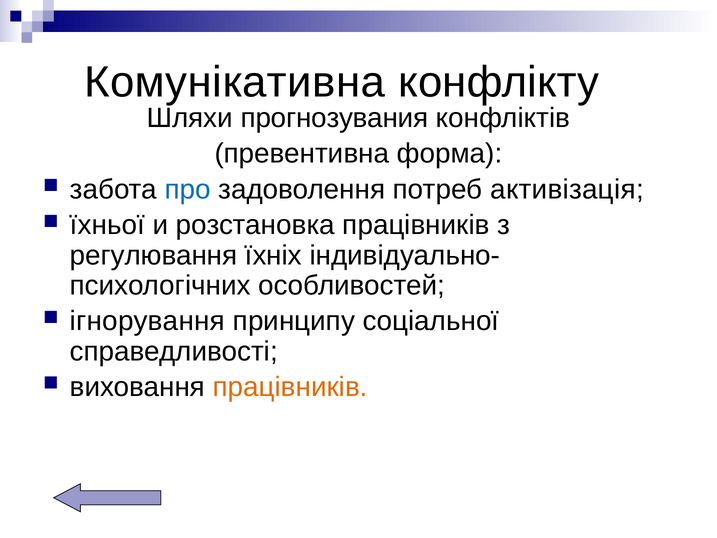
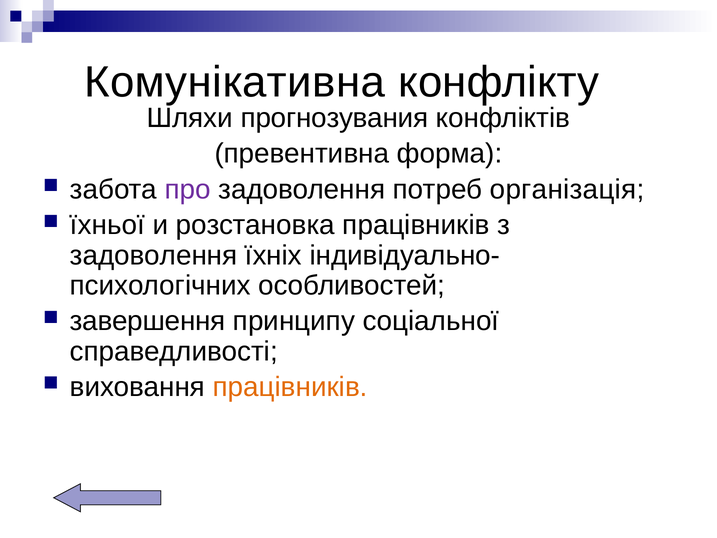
про colour: blue -> purple (188, 189)
активізація: активізація -> організація (567, 189)
регулювання: регулювання -> задоволення (154, 255)
ігнорування: ігнорування -> завершення (148, 321)
